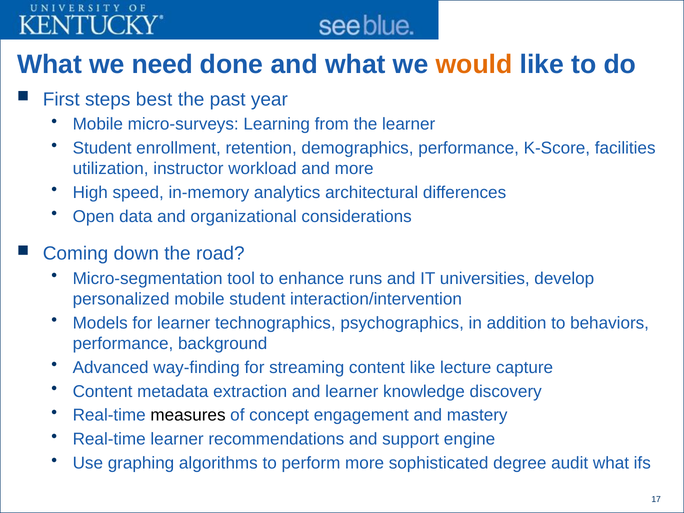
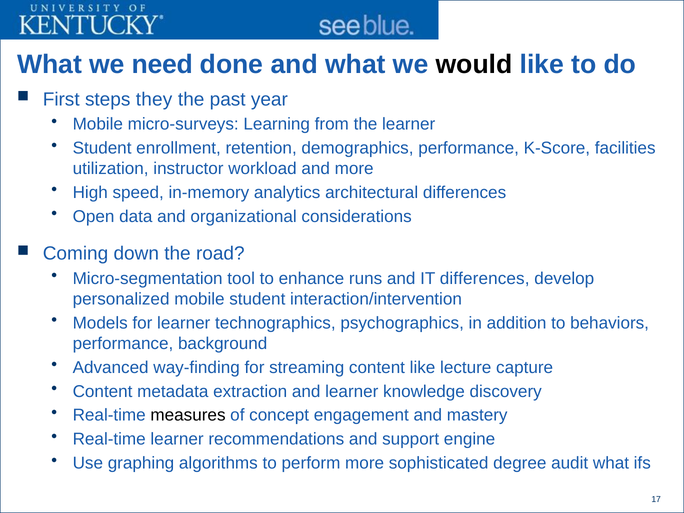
would colour: orange -> black (474, 64)
best: best -> they (154, 99)
IT universities: universities -> differences (485, 279)
